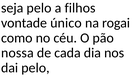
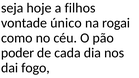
seja pelo: pelo -> hoje (39, 8)
nossa: nossa -> poder (18, 53)
dai pelo: pelo -> fogo (36, 68)
